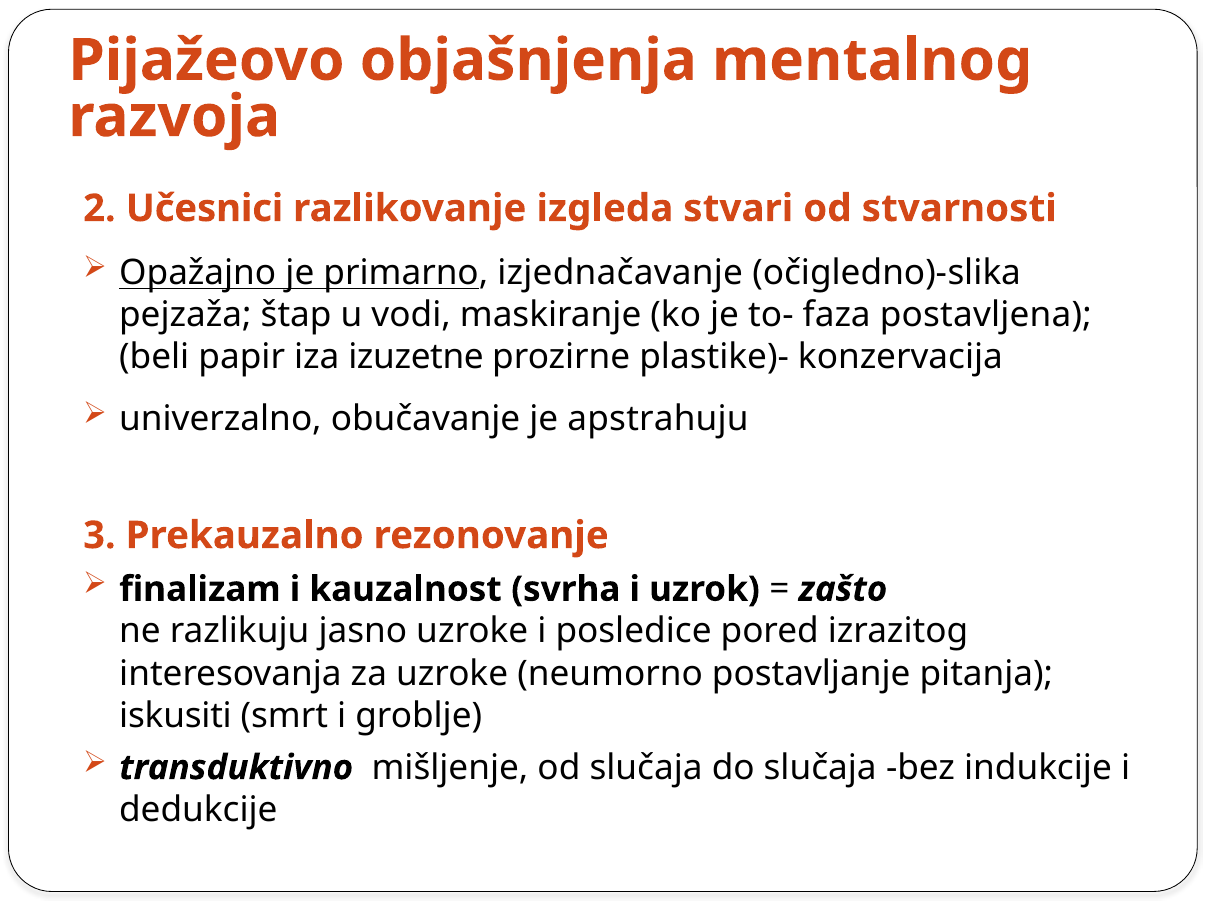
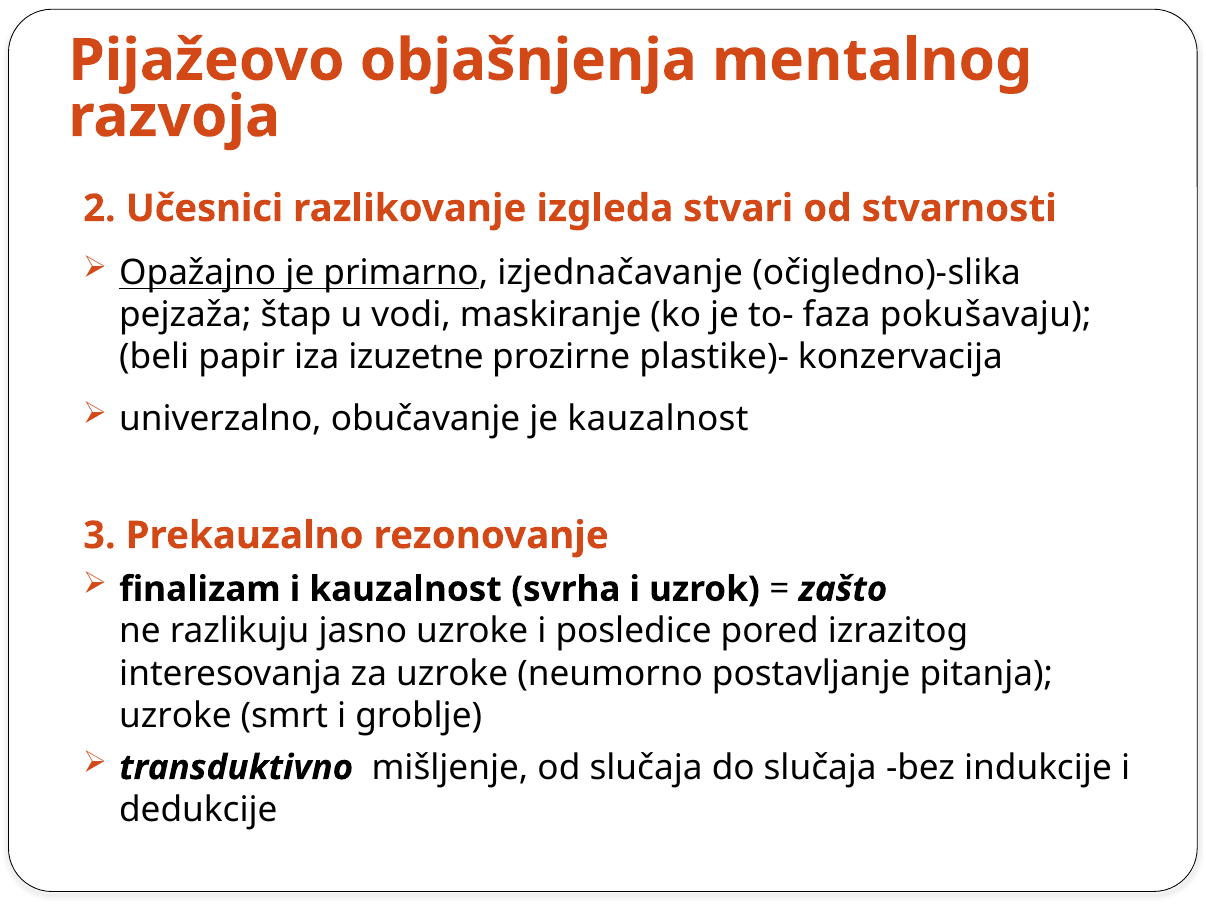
postavljena: postavljena -> pokušavaju (986, 315)
je apstrahuju: apstrahuju -> kauzalnost (658, 419)
iskusiti: iskusiti -> uzroke (175, 716)
